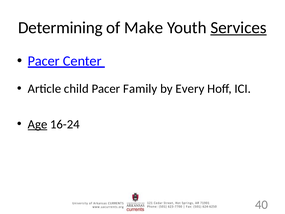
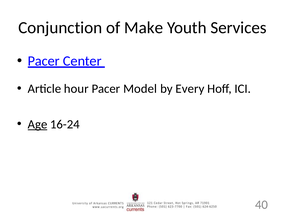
Determining: Determining -> Conjunction (60, 28)
Services underline: present -> none (239, 28)
child: child -> hour (76, 89)
Family: Family -> Model (140, 89)
